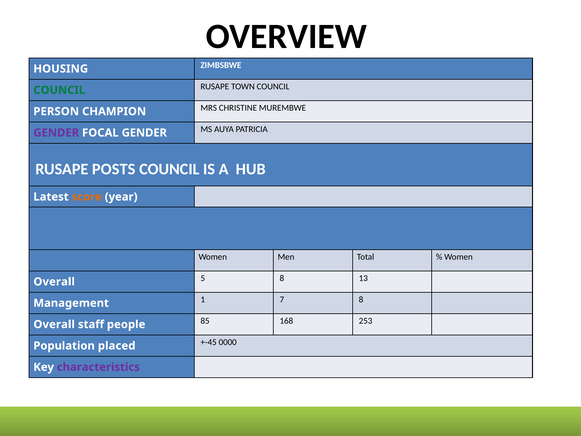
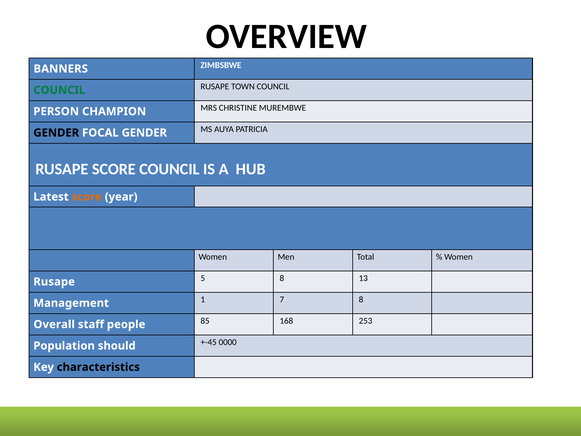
HOUSING: HOUSING -> BANNERS (61, 69)
GENDER colour: purple -> black (56, 133)
RUSAPE POSTS: POSTS -> SCORE (114, 169)
Overall: Overall -> Rusape (54, 282)
placed: placed -> should (117, 346)
characteristics colour: purple -> black (98, 367)
